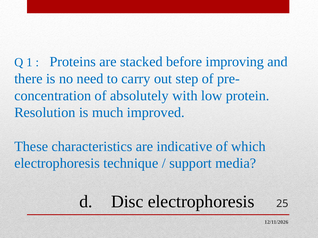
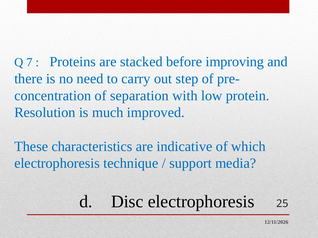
1: 1 -> 7 (29, 62)
absolutely: absolutely -> separation (139, 96)
